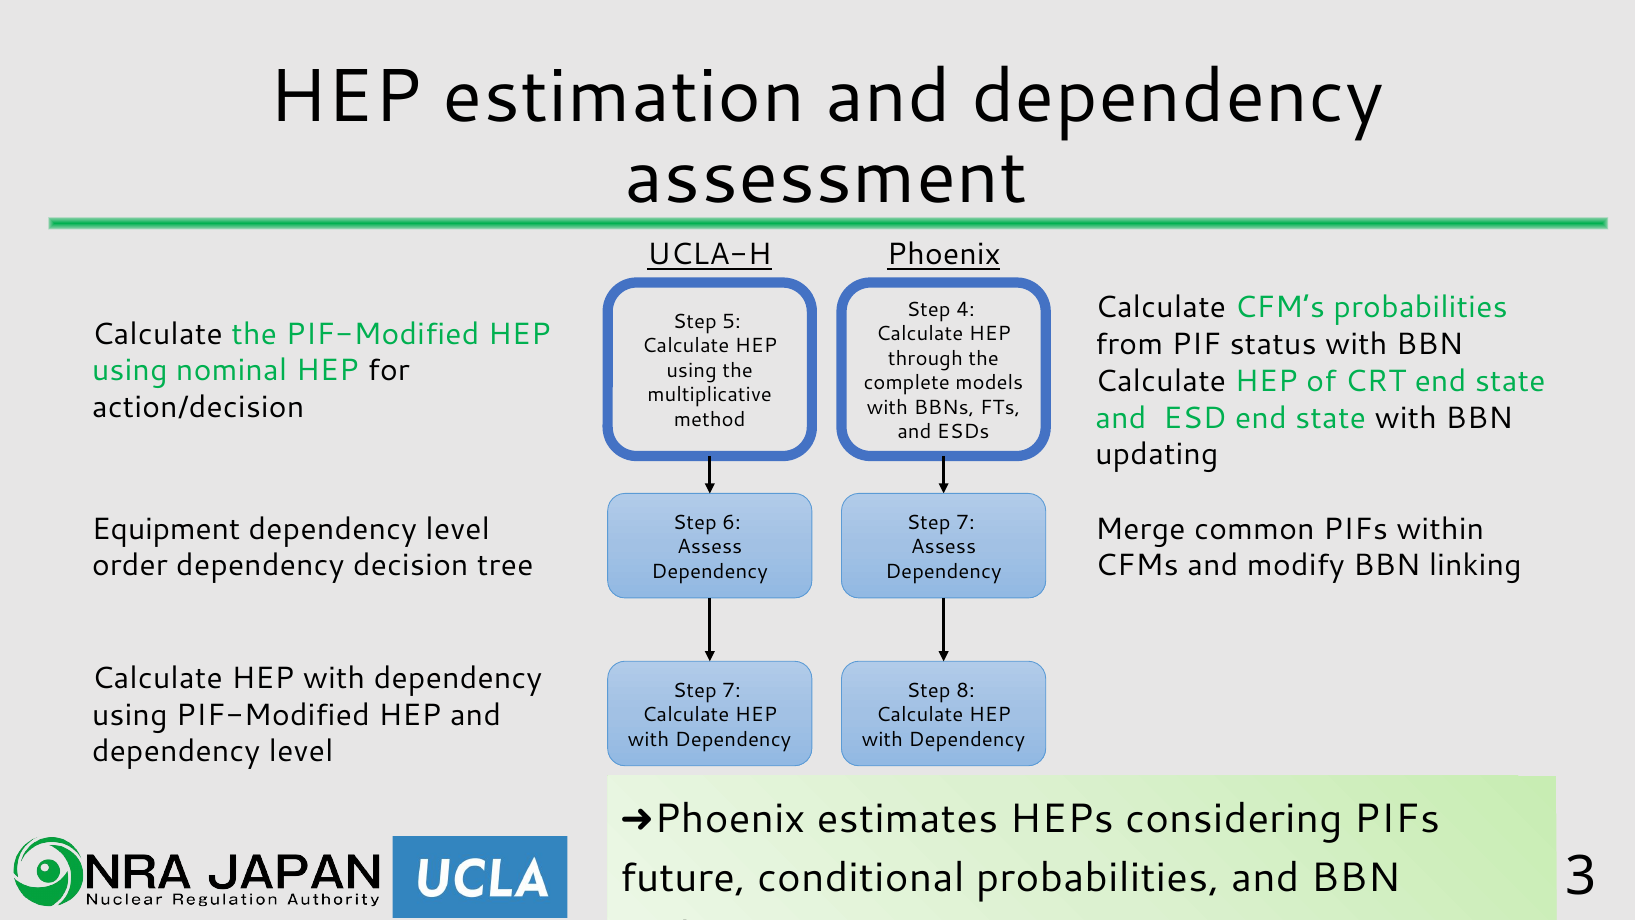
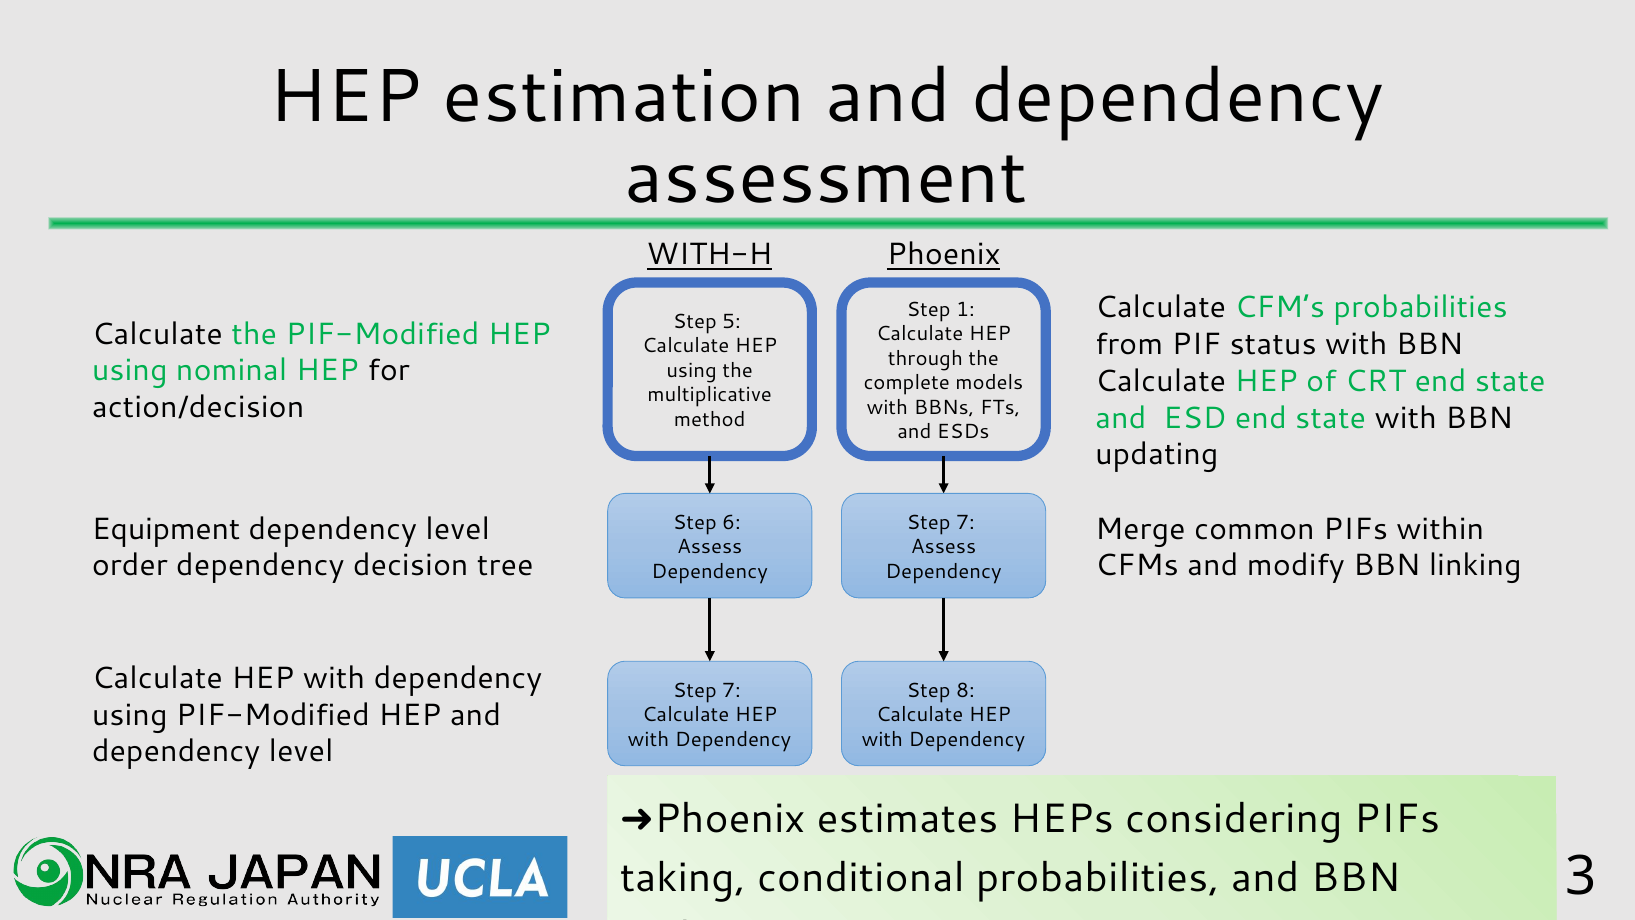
UCLA-H: UCLA-H -> WITH-H (709, 254)
4: 4 -> 1 (965, 309)
future: future -> taking (683, 878)
